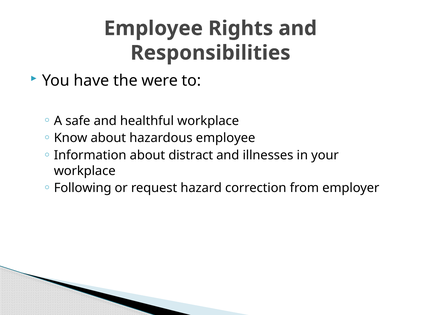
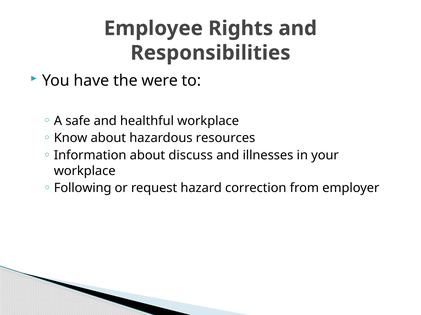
hazardous employee: employee -> resources (226, 138)
distract: distract -> discuss (191, 156)
